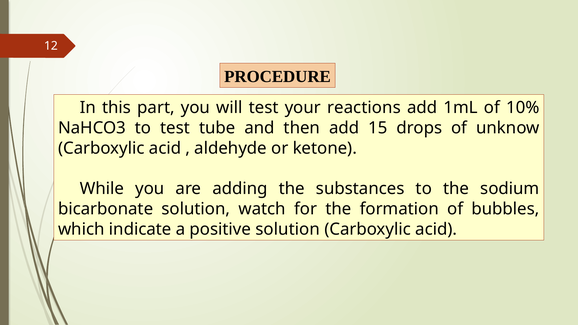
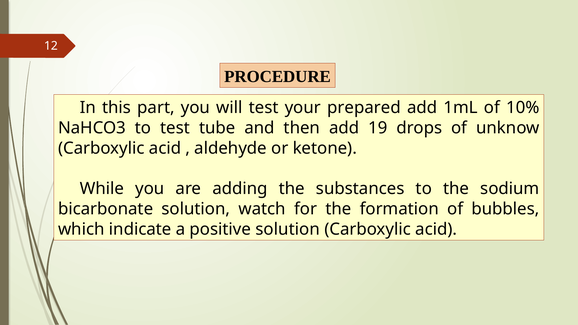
reactions: reactions -> prepared (364, 108)
15: 15 -> 19 (378, 128)
